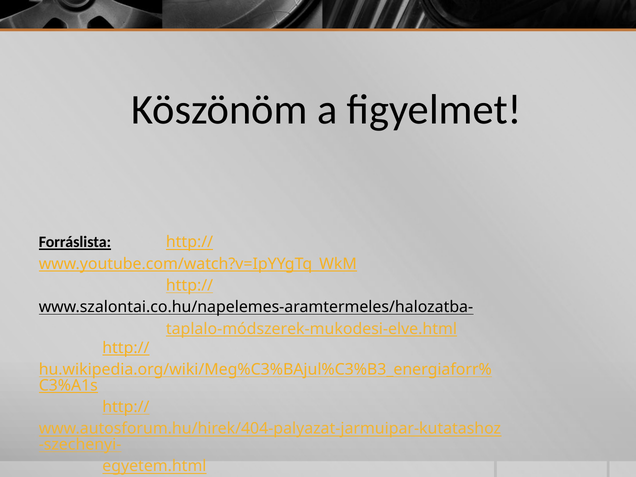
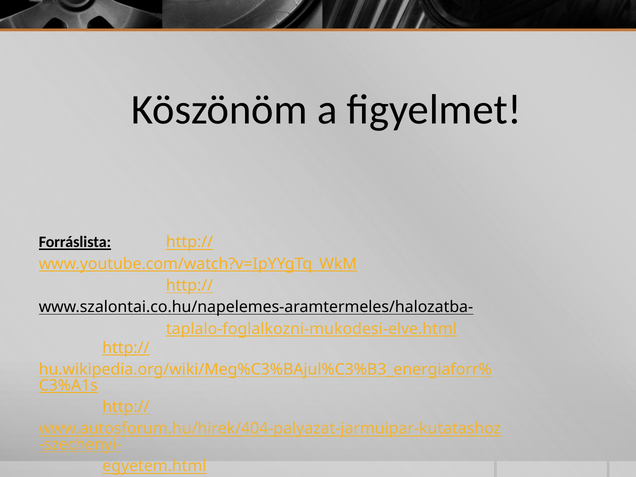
taplalo-módszerek-mukodesi-elve.html: taplalo-módszerek-mukodesi-elve.html -> taplalo-foglalkozni-mukodesi-elve.html (311, 329)
